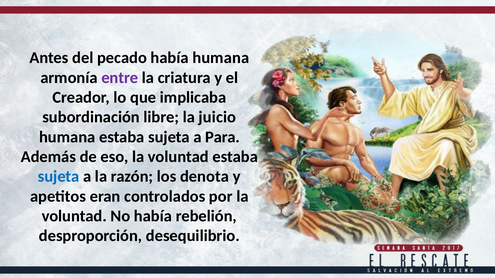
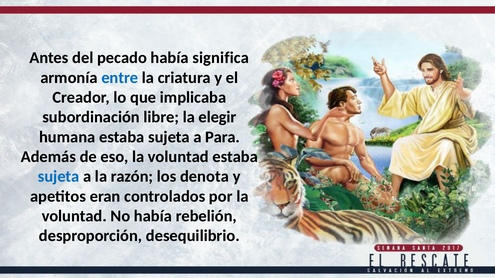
había humana: humana -> significa (221, 58)
entre colour: purple -> blue (120, 78)
juicio: juicio -> elegir (218, 117)
